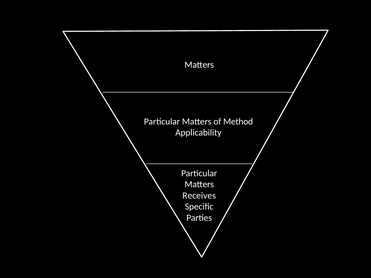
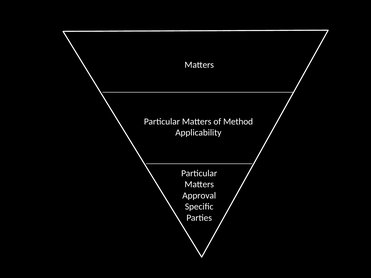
Receives: Receives -> Approval (199, 196)
